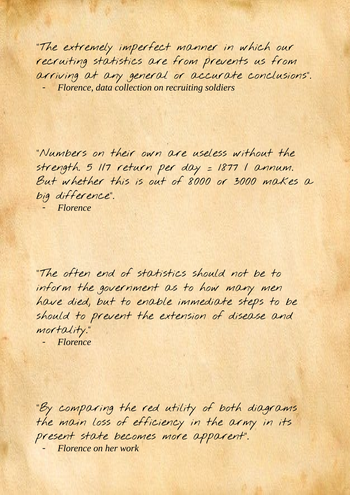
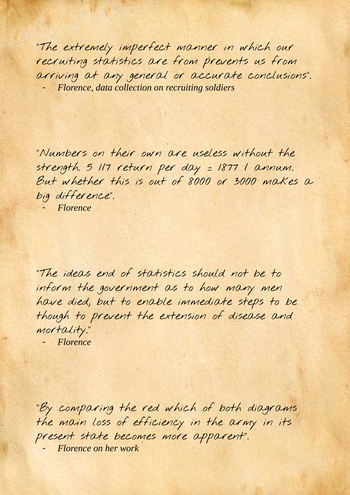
often: often -> ideas (77, 273)
should: should -> though (53, 315)
red utility: utility -> which (181, 408)
